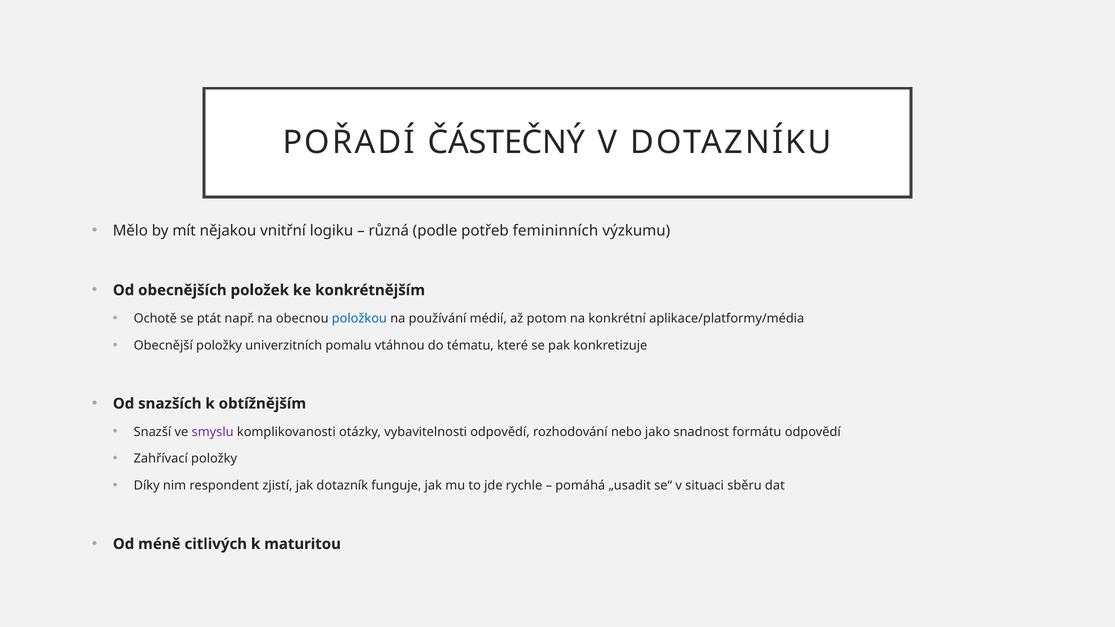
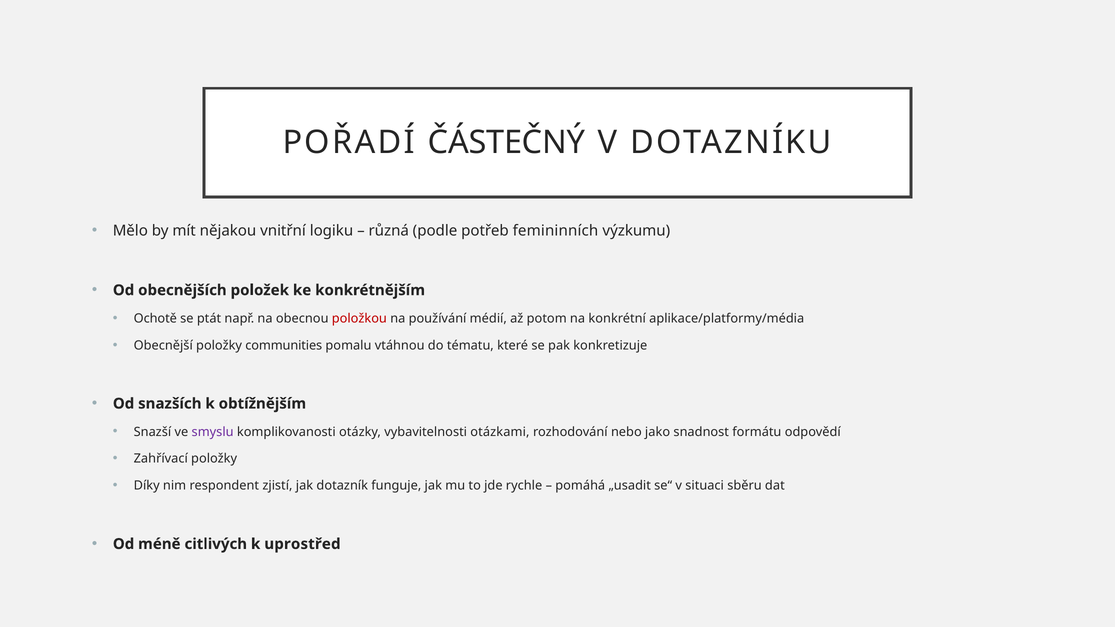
položkou colour: blue -> red (359, 318)
univerzitních: univerzitních -> communities (284, 345)
vybavitelnosti odpovědí: odpovědí -> otázkami (500, 432)
maturitou: maturitou -> uprostřed (302, 544)
